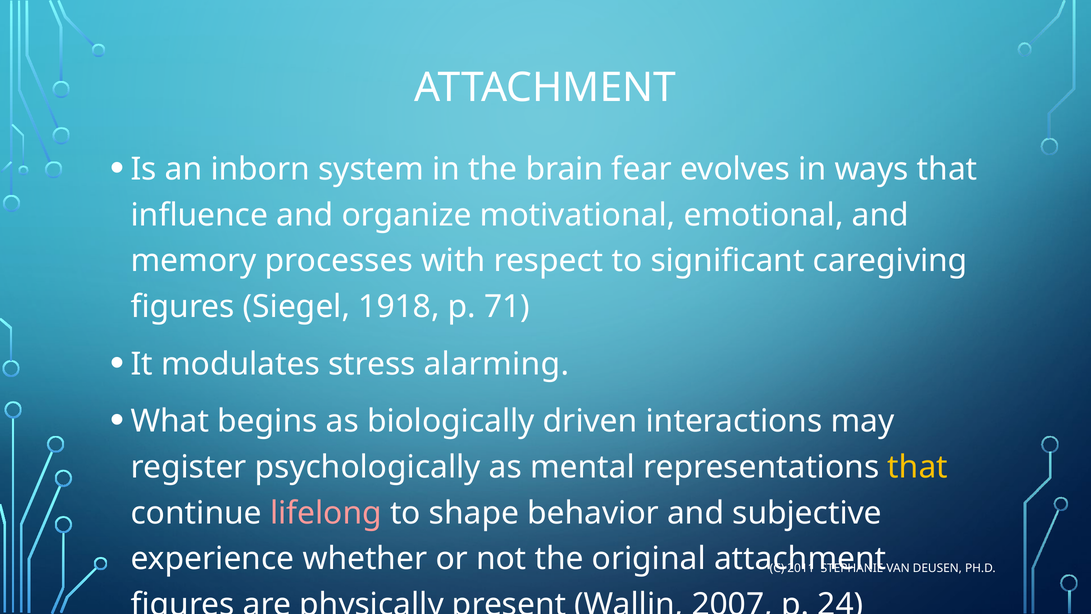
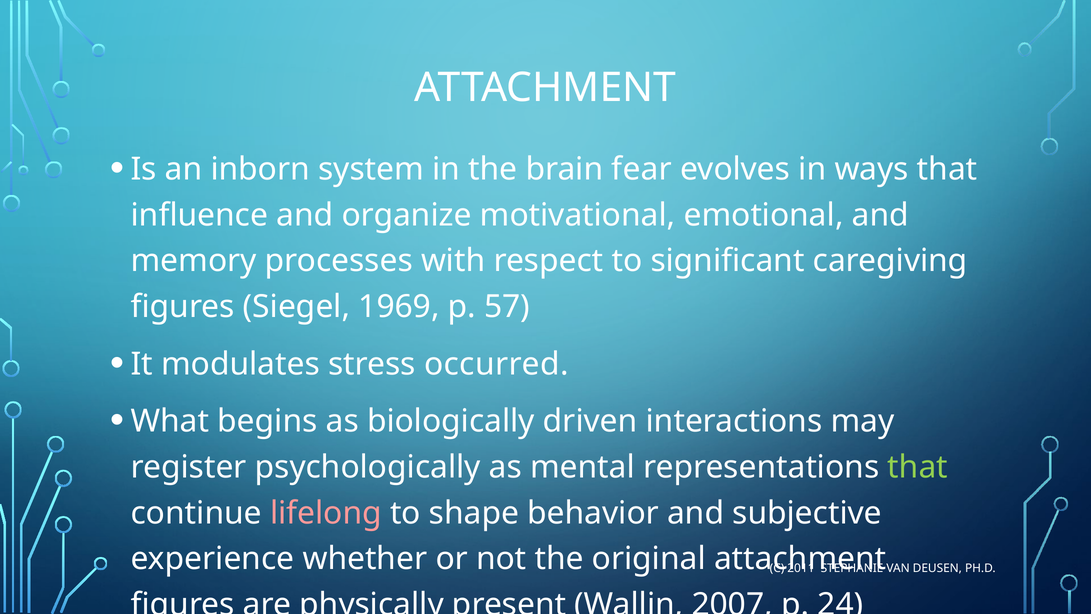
1918: 1918 -> 1969 (399, 307)
71: 71 -> 57 (507, 307)
alarming: alarming -> occurred (497, 364)
that colour: yellow -> light green (918, 467)
